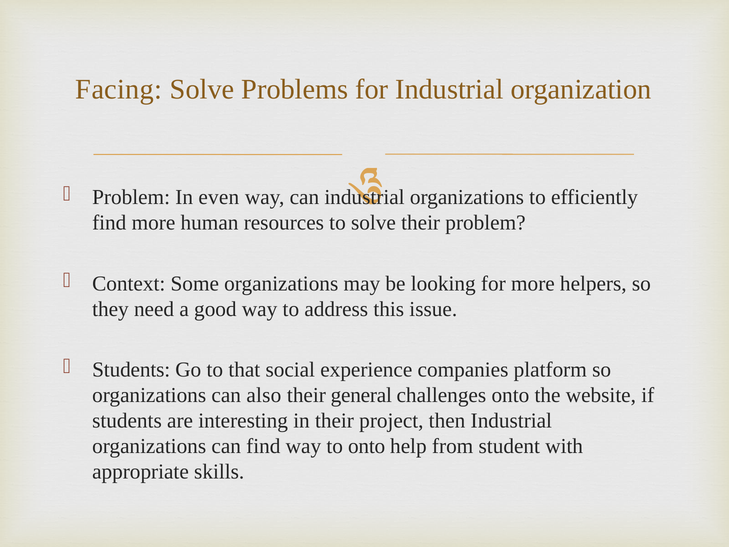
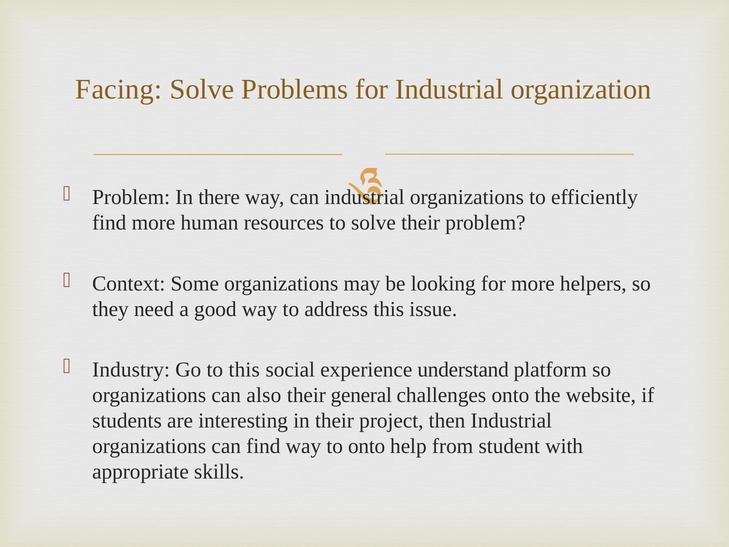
even: even -> there (219, 197)
Students: Students -> Industry (131, 370)
to that: that -> this (244, 370)
companies: companies -> understand (463, 370)
